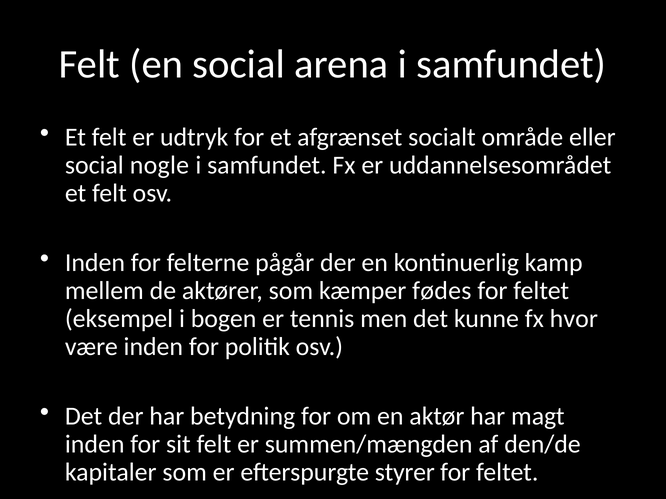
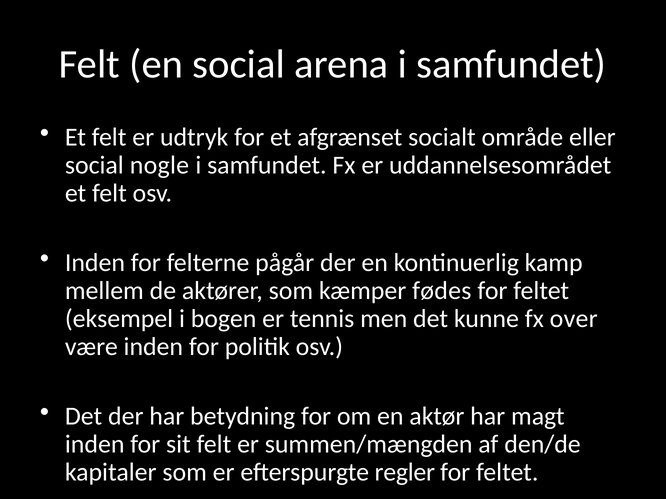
hvor: hvor -> over (574, 319)
styrer: styrer -> regler (405, 473)
